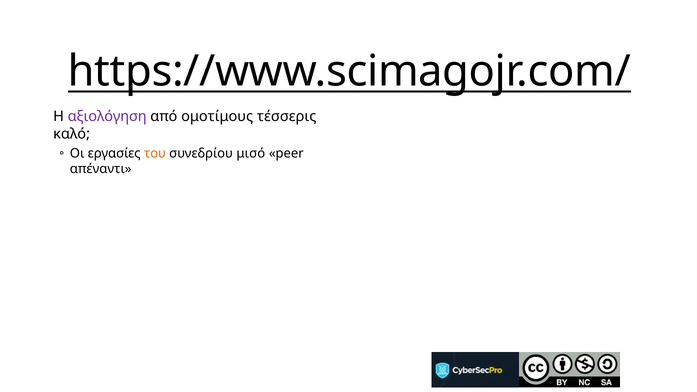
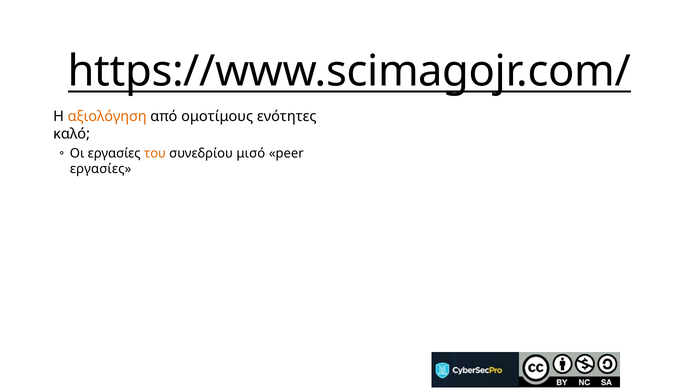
αξιολόγηση colour: purple -> orange (107, 117)
τέσσερις: τέσσερις -> ενότητες (287, 117)
απέναντι: απέναντι -> εργασίες (101, 169)
